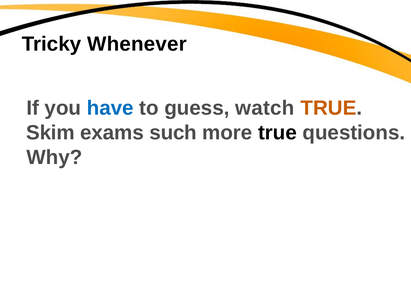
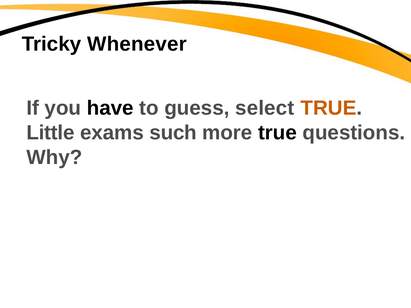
have colour: blue -> black (110, 108)
watch: watch -> select (265, 108)
Skim: Skim -> Little (50, 133)
